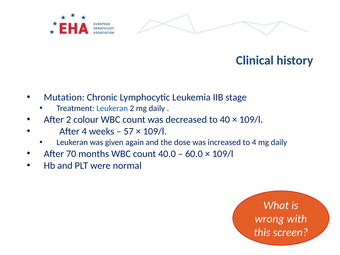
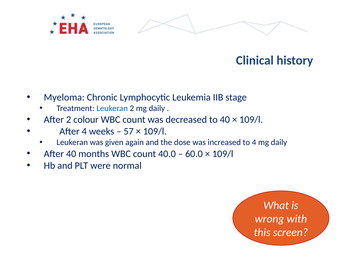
Mutation: Mutation -> Myeloma (64, 97)
After 70: 70 -> 40 (71, 154)
